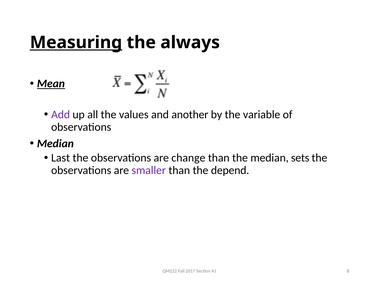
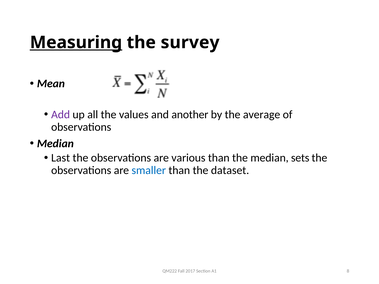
always: always -> survey (190, 42)
Mean underline: present -> none (51, 84)
variable: variable -> average (262, 115)
change: change -> various (188, 158)
smaller colour: purple -> blue (149, 171)
depend: depend -> dataset (230, 171)
